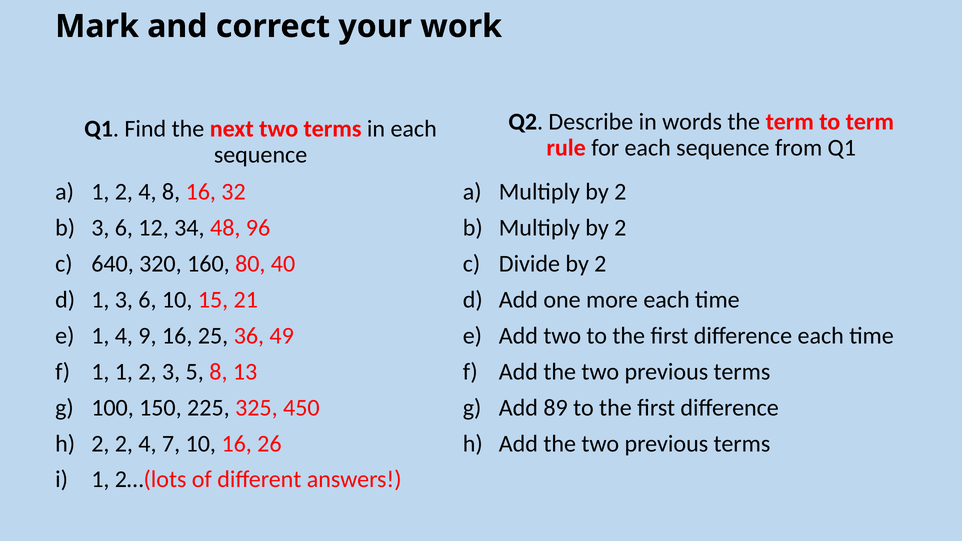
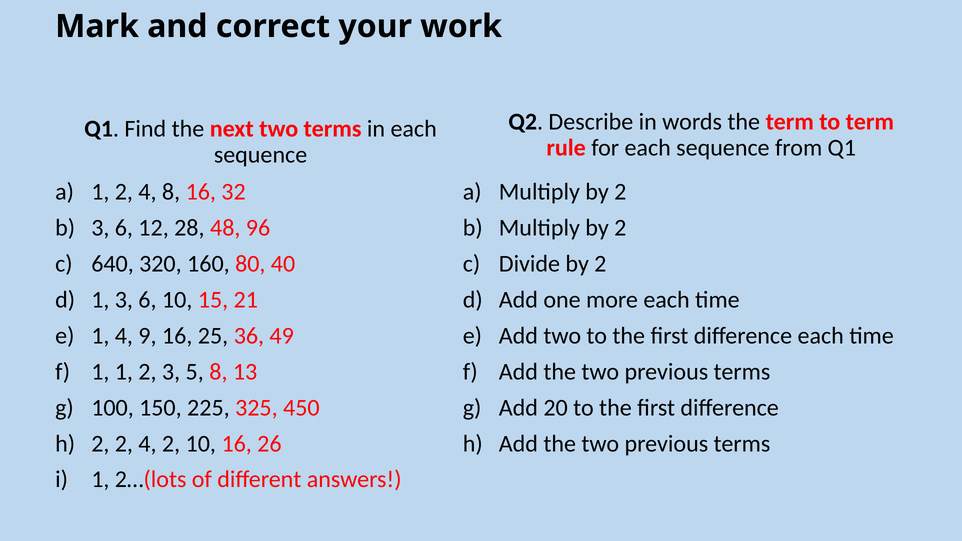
34: 34 -> 28 (189, 228)
89: 89 -> 20 (556, 408)
4 7: 7 -> 2 (171, 444)
